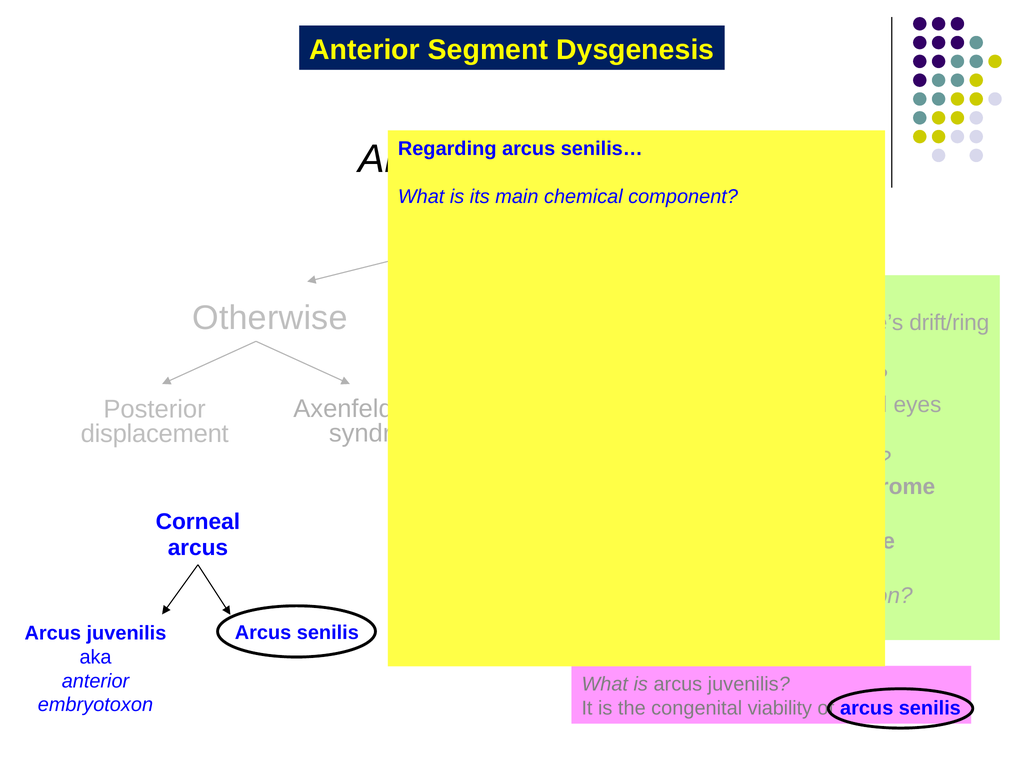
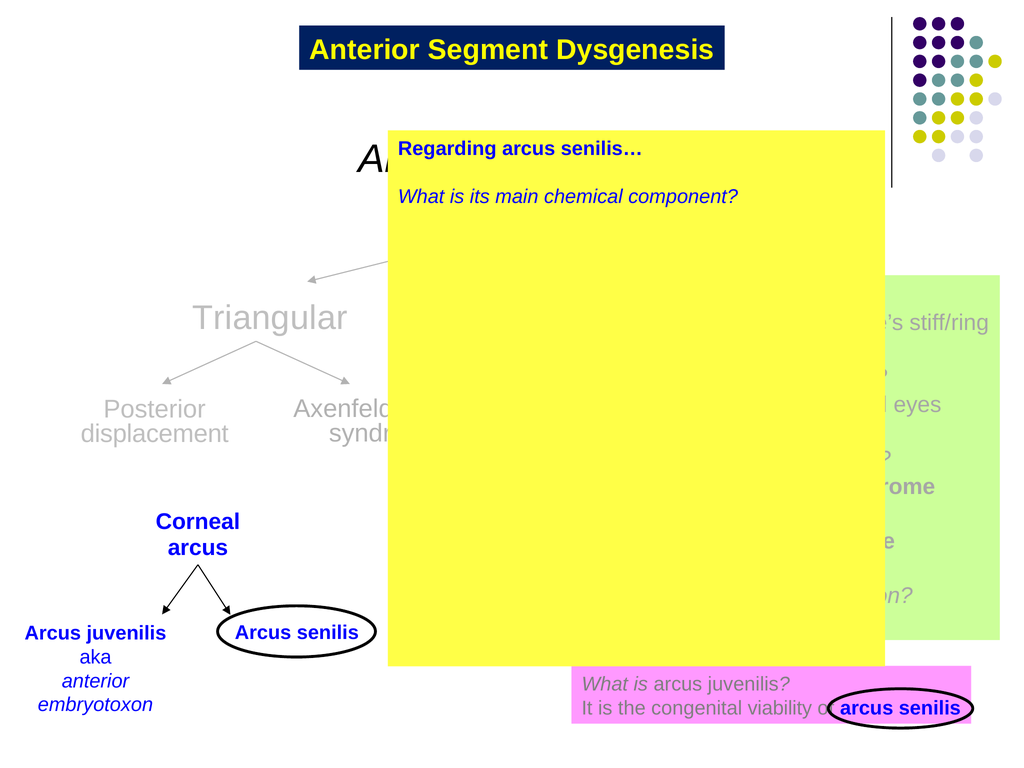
Otherwise: Otherwise -> Triangular (270, 318)
drift/ring: drift/ring -> stiff/ring (949, 323)
